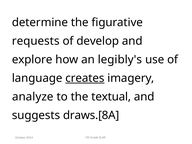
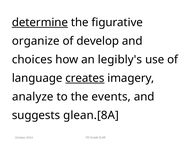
determine underline: none -> present (40, 22)
requests: requests -> organize (36, 41)
explore: explore -> choices (32, 60)
textual: textual -> events (111, 97)
draws.[8A: draws.[8A -> glean.[8A (91, 115)
